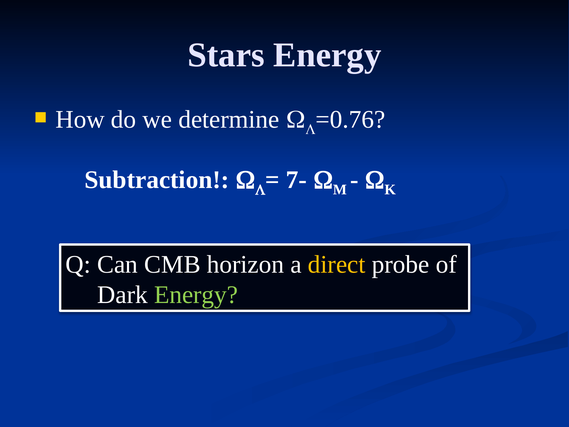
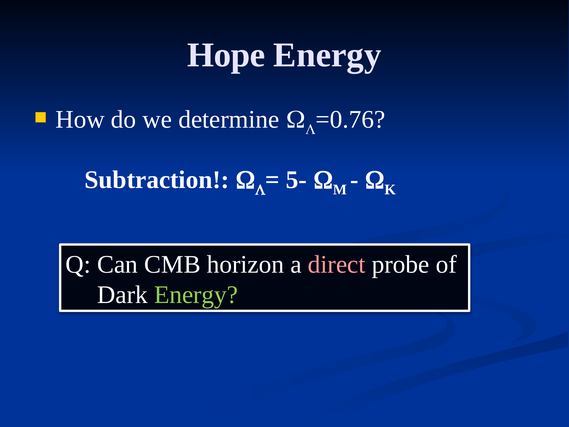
Stars: Stars -> Hope (226, 55)
7-: 7- -> 5- (297, 180)
direct colour: yellow -> pink (337, 264)
